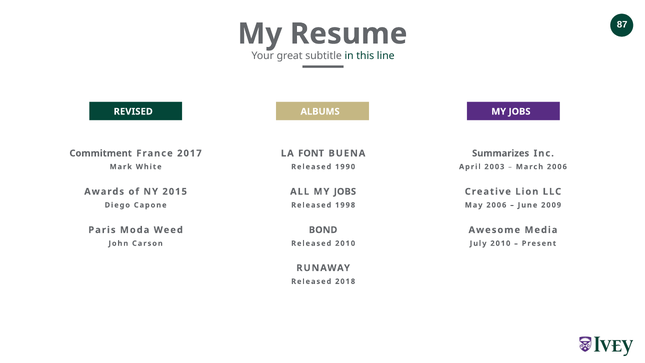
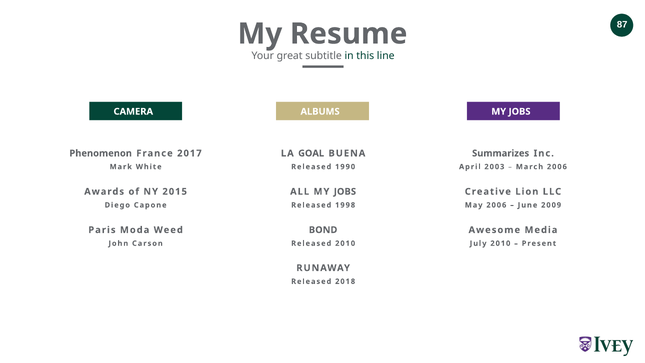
REVISED: REVISED -> CAMERA (133, 112)
Commitment: Commitment -> Phenomenon (101, 153)
FONT: FONT -> GOAL (311, 153)
